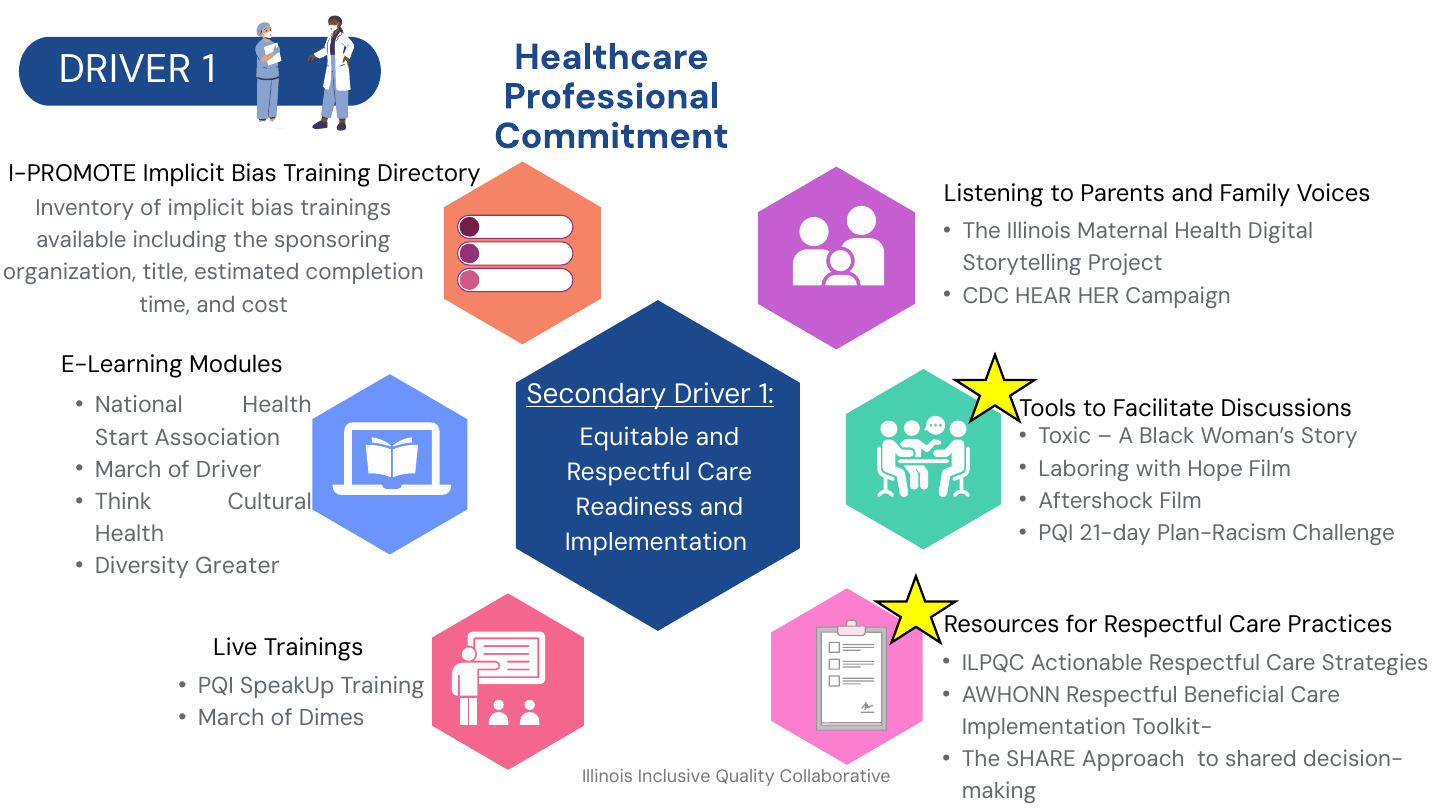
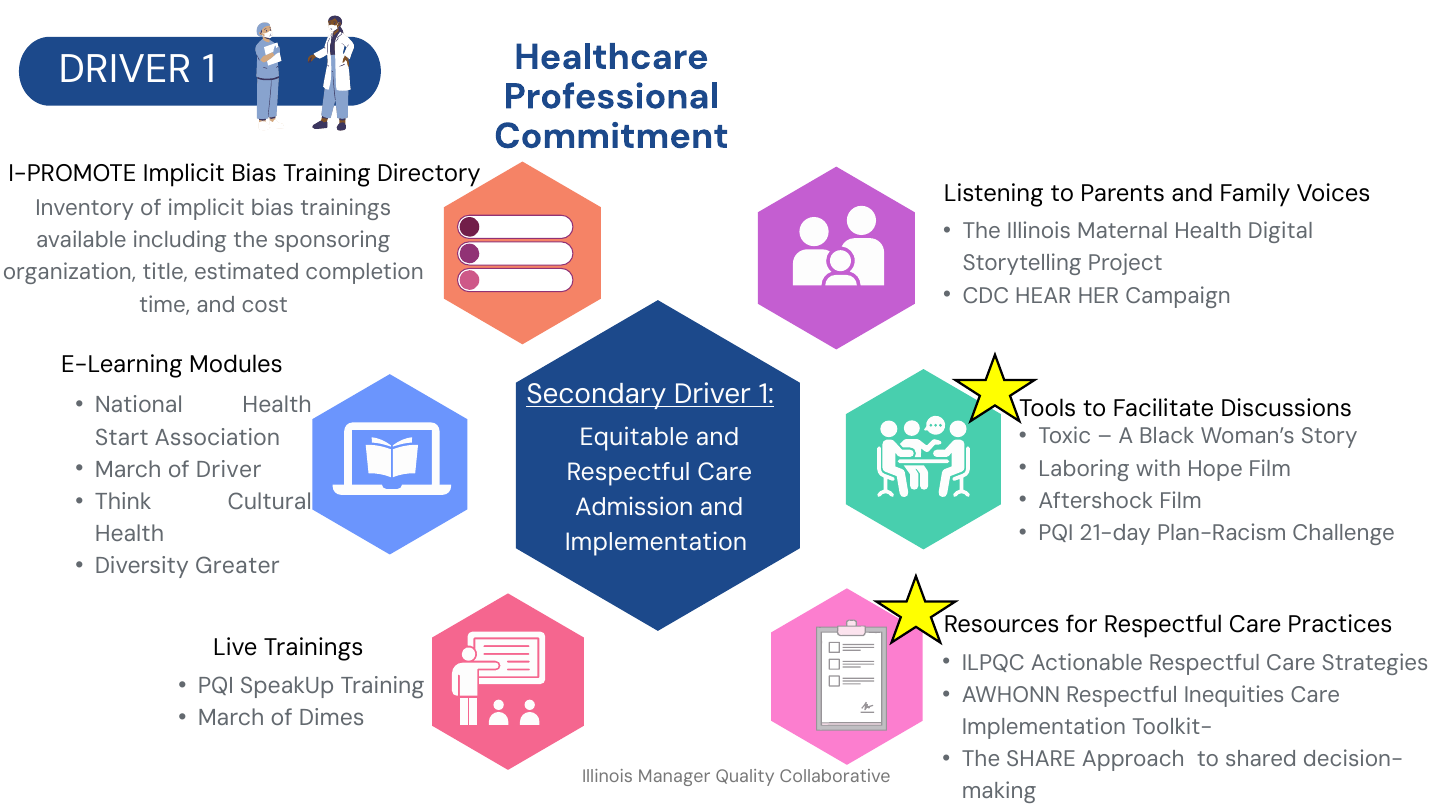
Readiness: Readiness -> Admission (634, 507)
Beneficial: Beneficial -> Inequities (1234, 695)
Inclusive: Inclusive -> Manager (674, 777)
